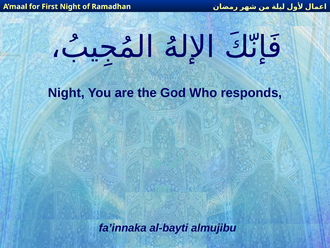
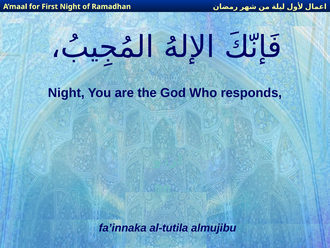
al-bayti: al-bayti -> al-tutila (169, 227)
